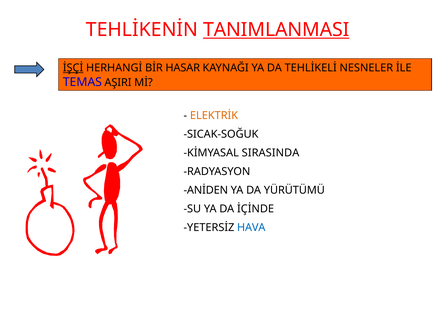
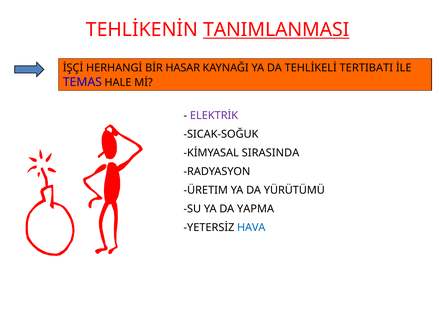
İŞÇİ underline: present -> none (73, 68)
NESNELER: NESNELER -> TERTIBATI (366, 68)
AŞIRI: AŞIRI -> HALE (118, 82)
ELEKTRİK colour: orange -> purple (214, 116)
ANİDEN: ANİDEN -> ÜRETIM (206, 190)
İÇİNDE: İÇİNDE -> YAPMA (256, 209)
